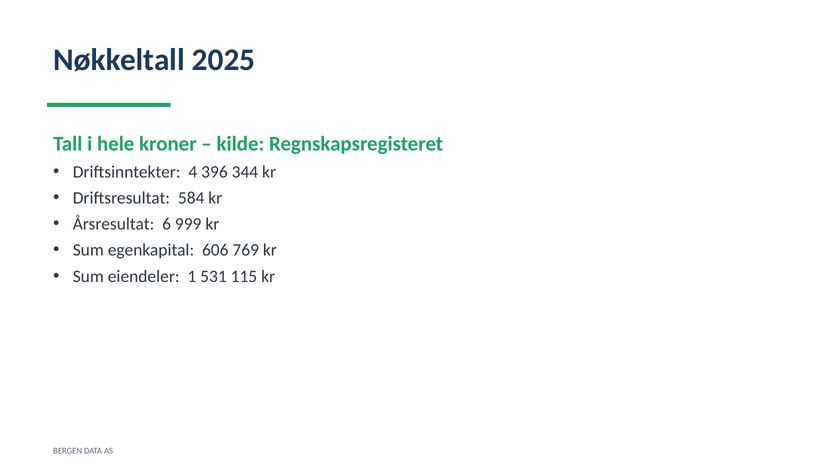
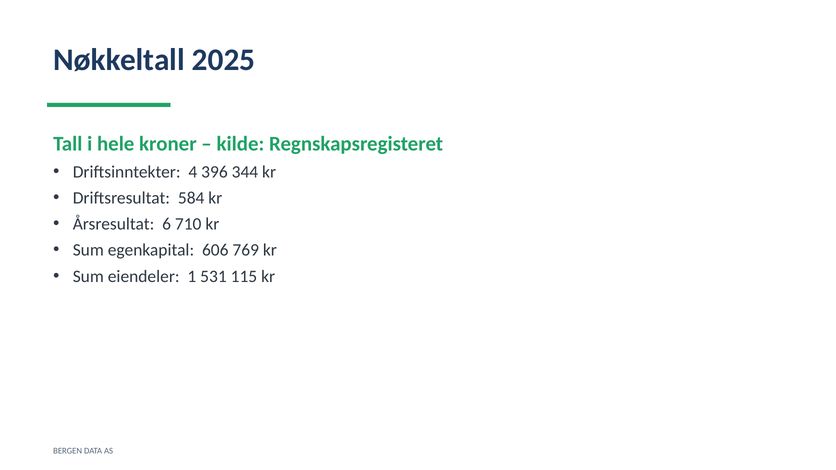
999: 999 -> 710 (188, 224)
